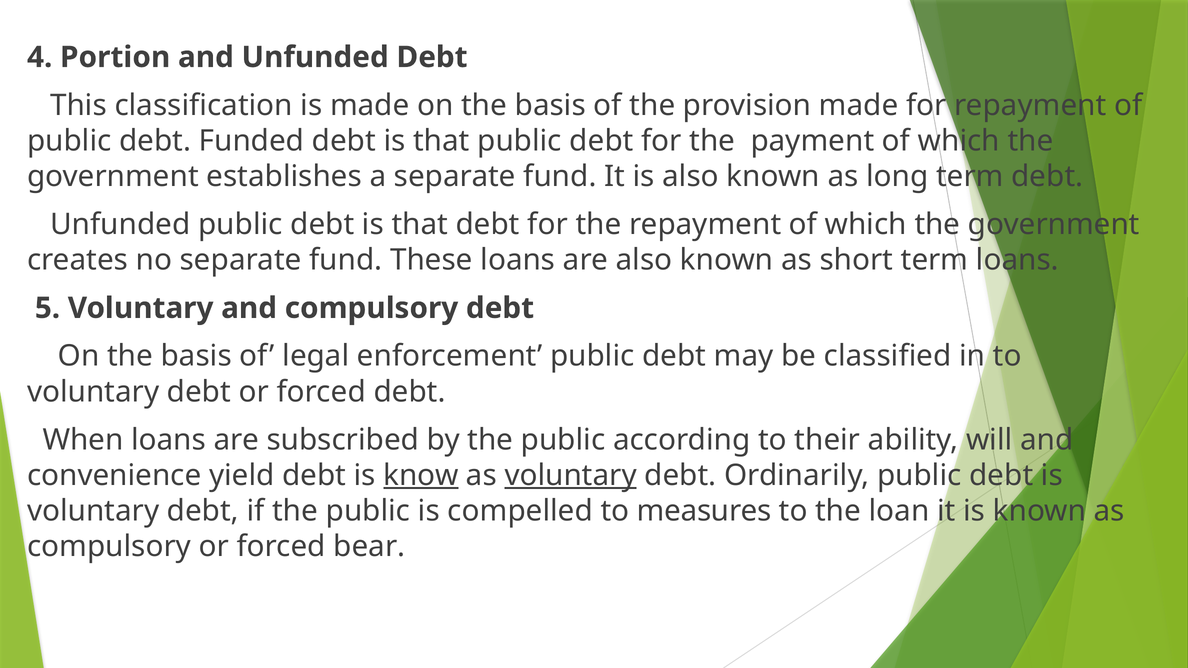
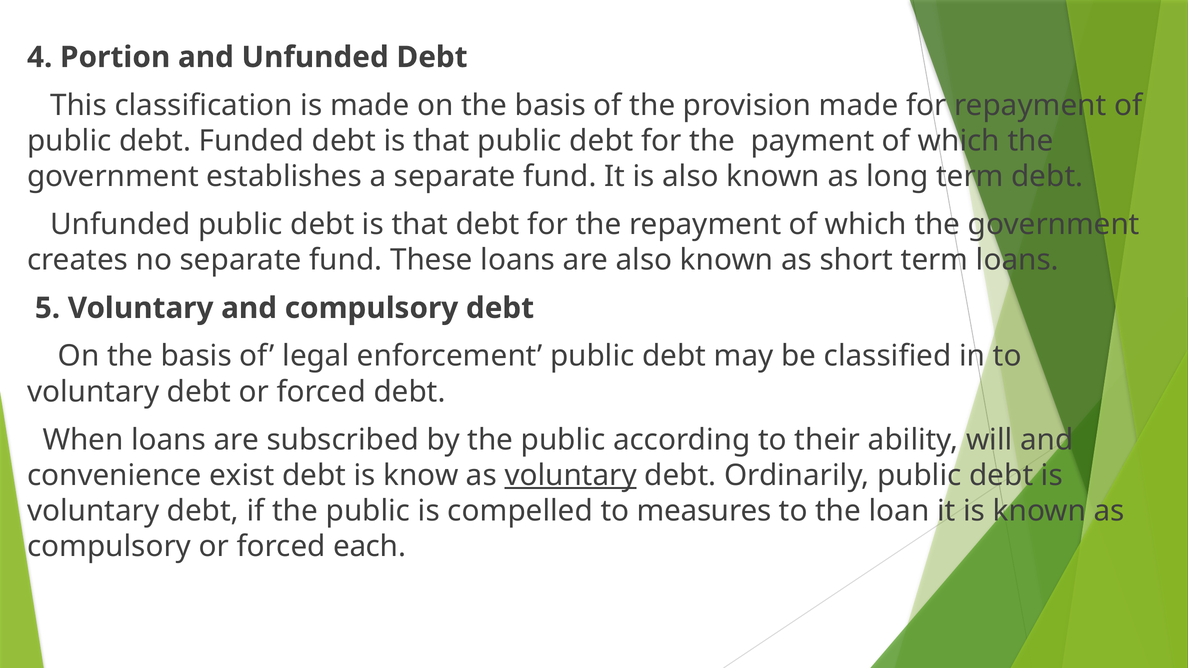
yield: yield -> exist (242, 476)
know underline: present -> none (421, 476)
bear: bear -> each (370, 547)
